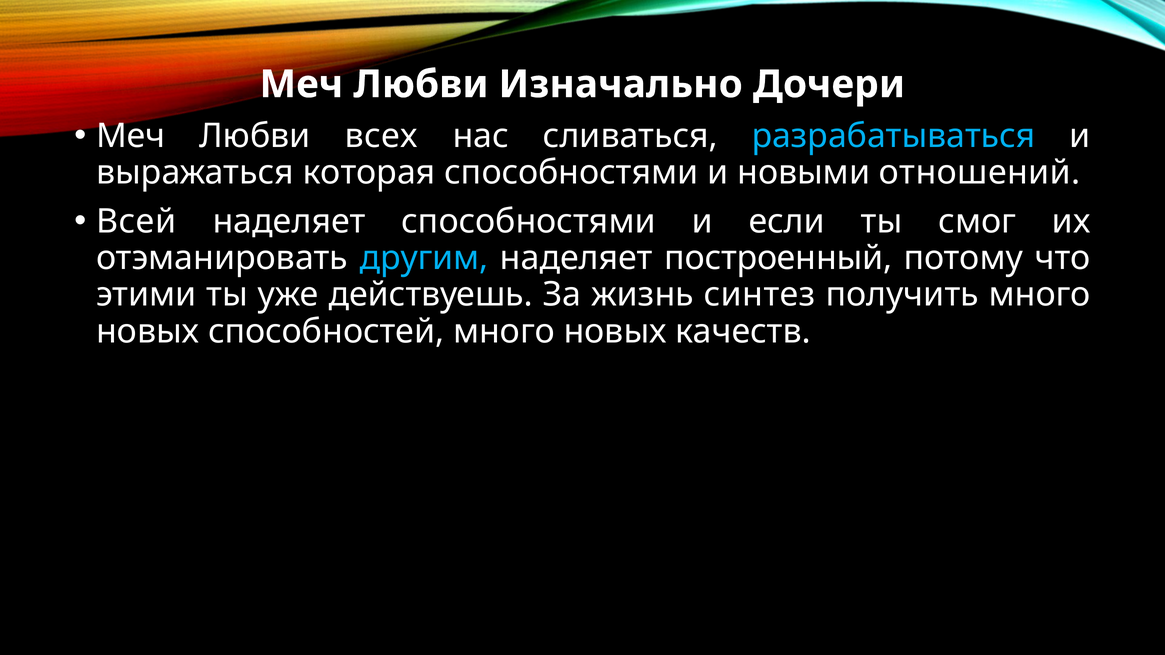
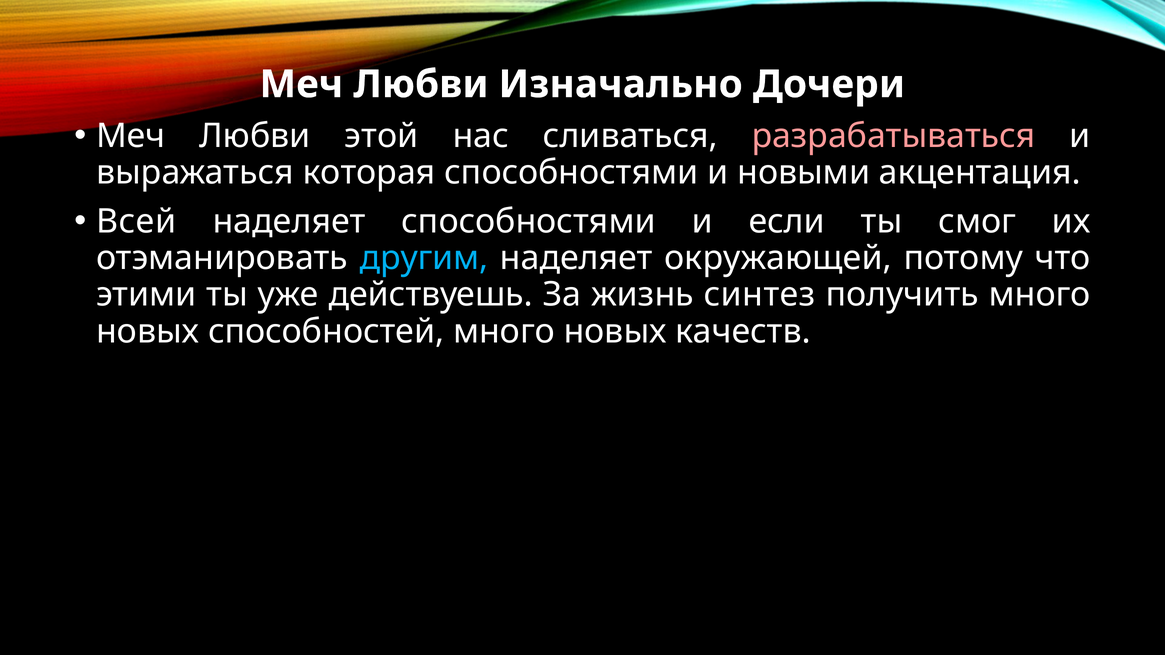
всех: всех -> этой (381, 136)
разрабатываться colour: light blue -> pink (894, 136)
отношений: отношений -> акцентация (980, 173)
построенный: построенный -> окружающей (778, 258)
